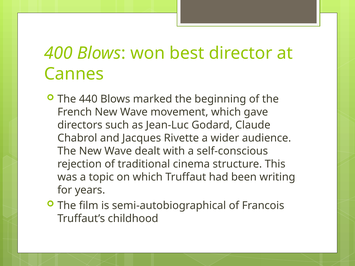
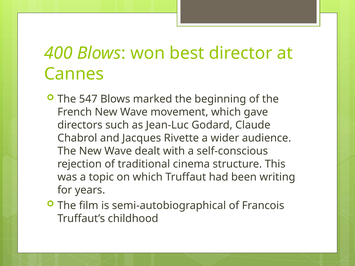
440: 440 -> 547 (88, 99)
